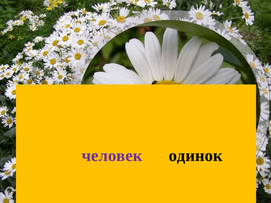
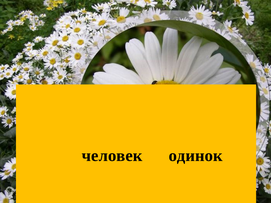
человек colour: purple -> black (112, 156)
